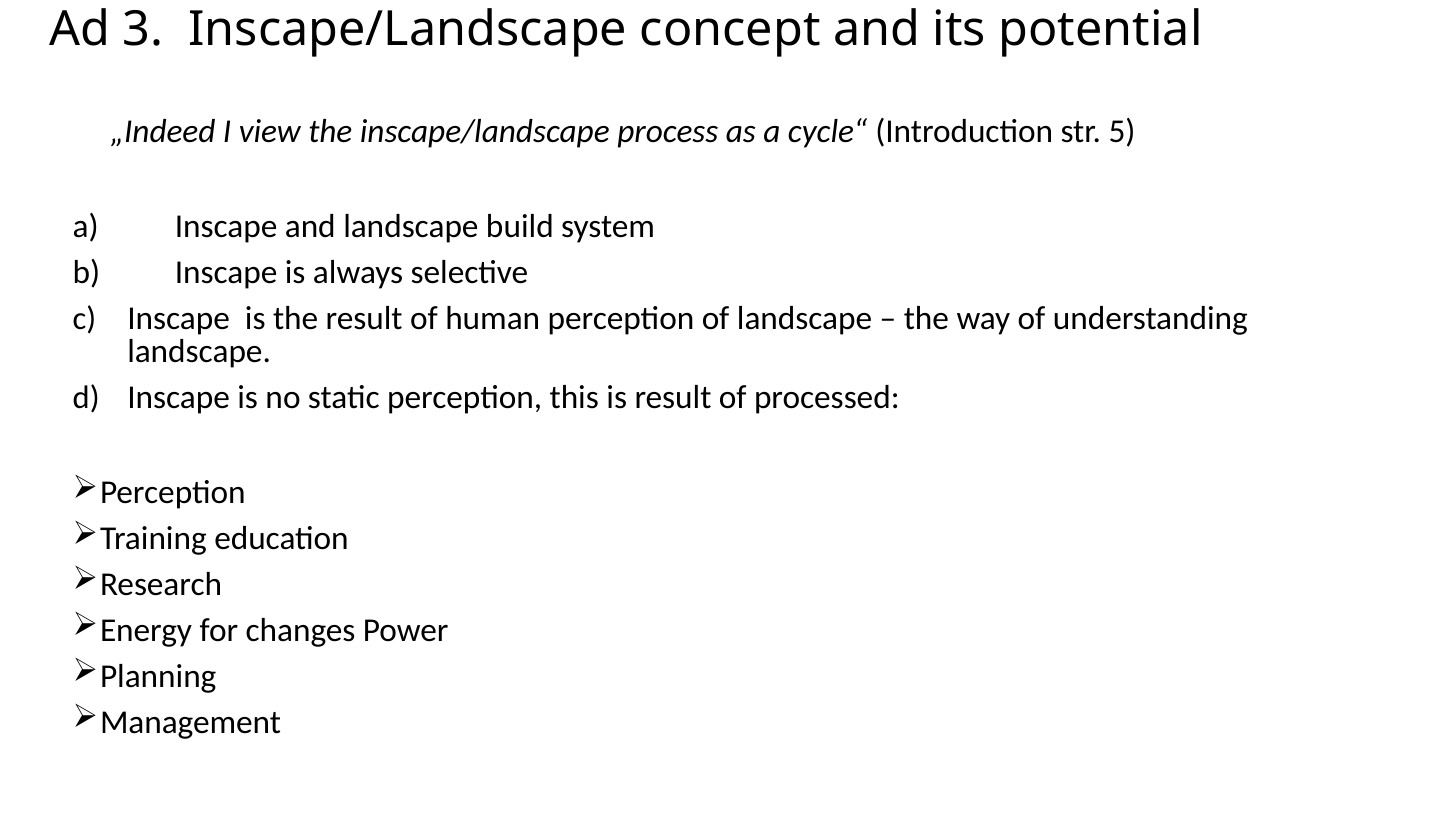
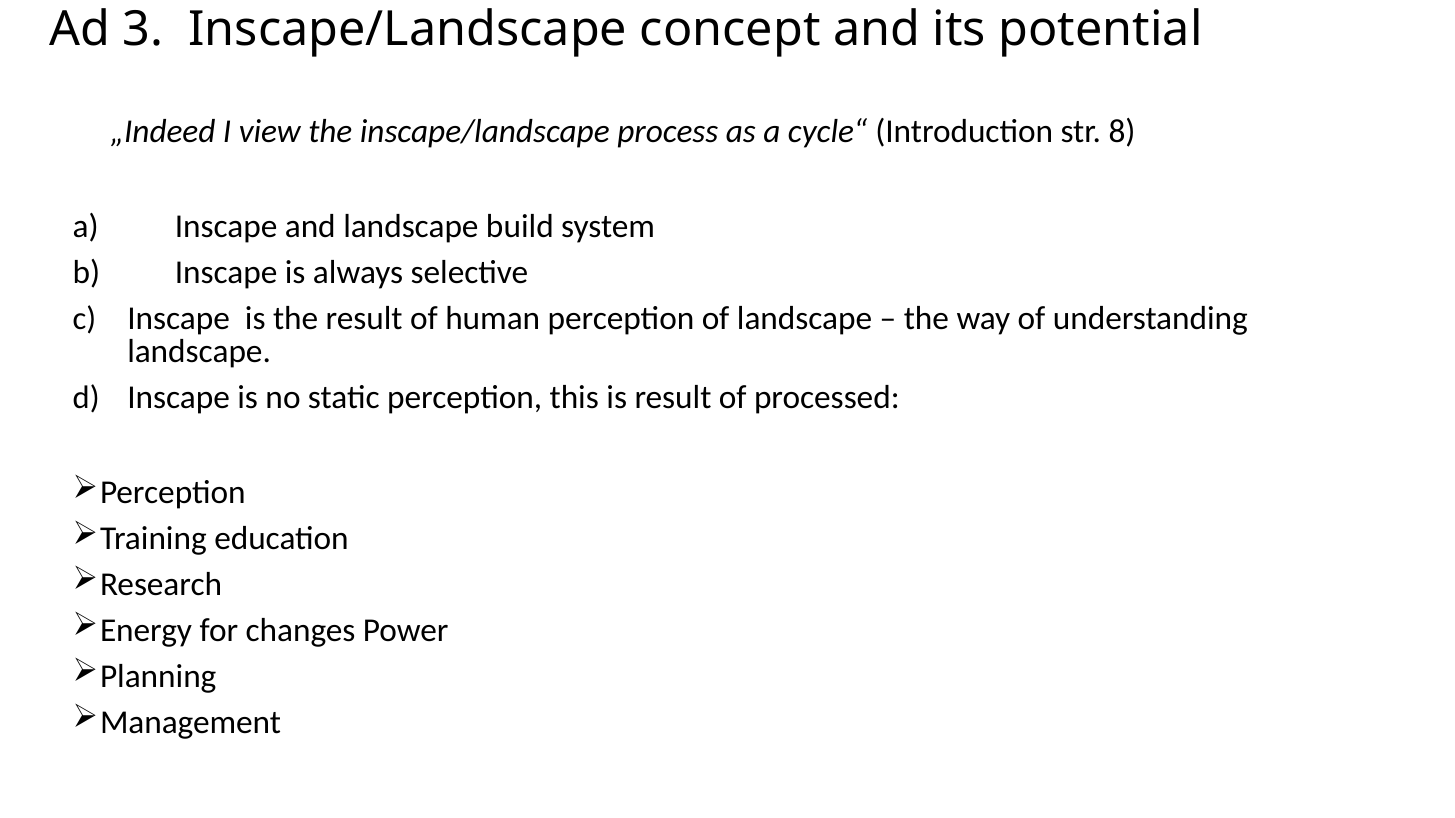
5: 5 -> 8 (1122, 131)
